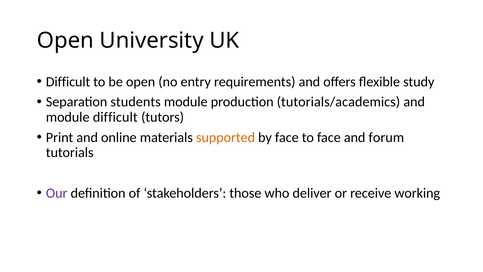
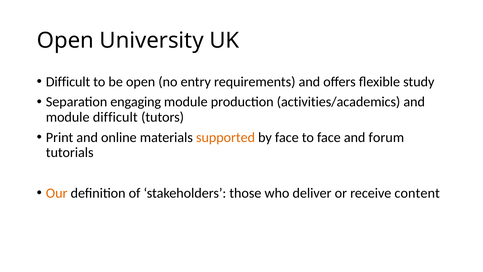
students: students -> engaging (136, 102)
tutorials/academics: tutorials/academics -> activities/academics (339, 102)
Our colour: purple -> orange (57, 193)
working: working -> content (417, 193)
